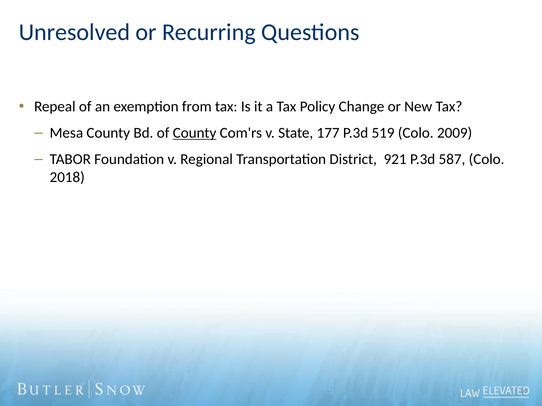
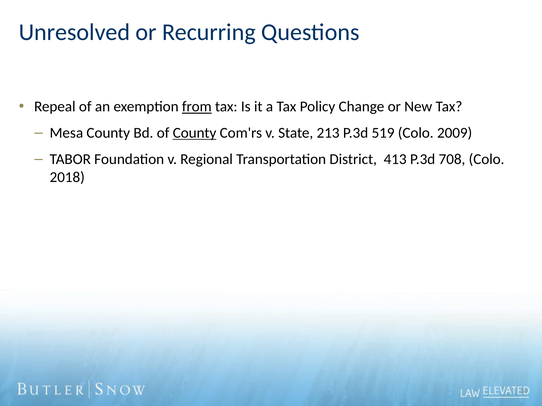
from underline: none -> present (197, 107)
177: 177 -> 213 (328, 133)
921: 921 -> 413 (395, 159)
587: 587 -> 708 (452, 159)
